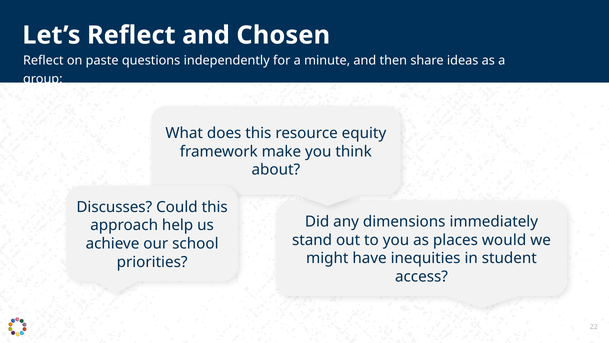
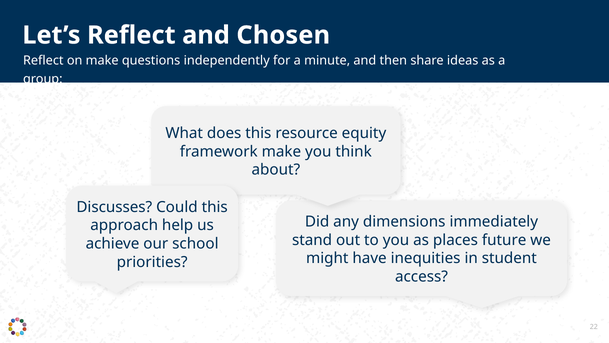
on paste: paste -> make (102, 61)
would: would -> future (504, 240)
